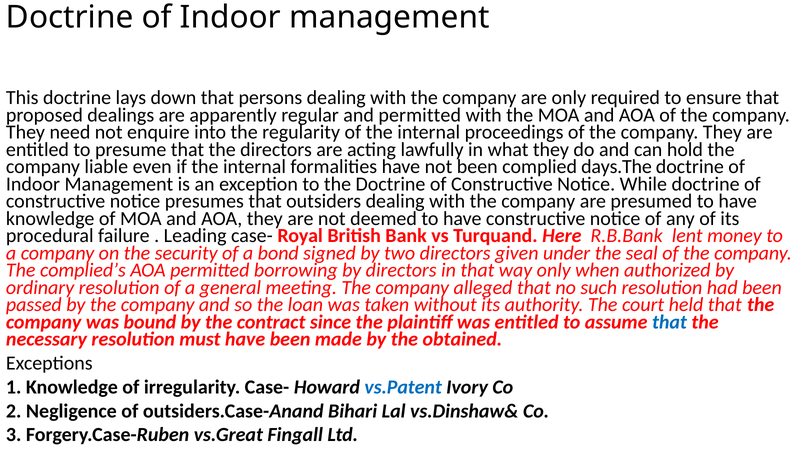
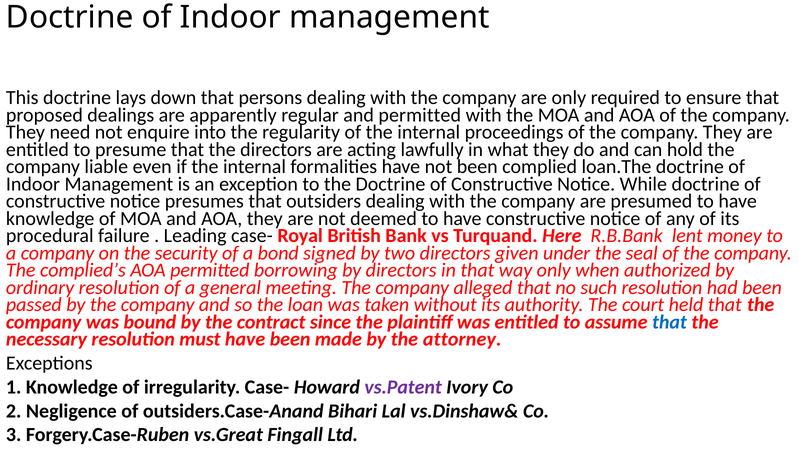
days.The: days.The -> loan.The (616, 167)
obtained: obtained -> attorney (462, 340)
vs.Patent colour: blue -> purple (403, 387)
